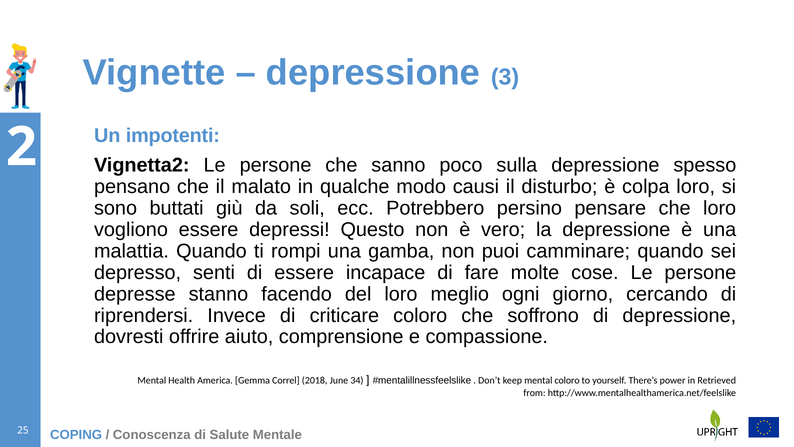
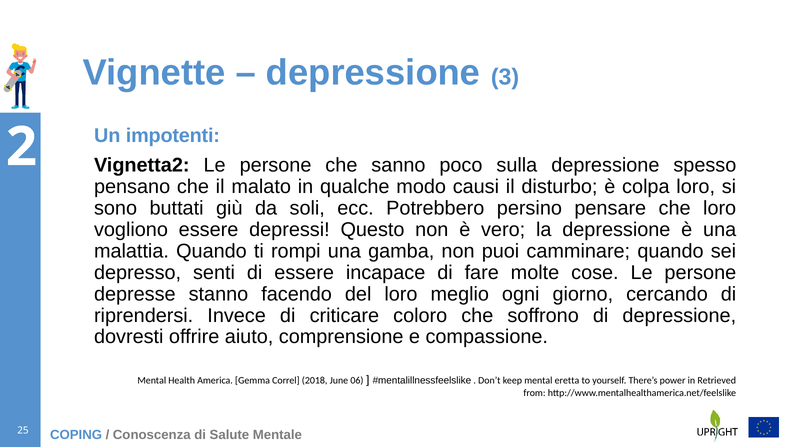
34: 34 -> 06 (357, 380)
mental coloro: coloro -> eretta (567, 380)
